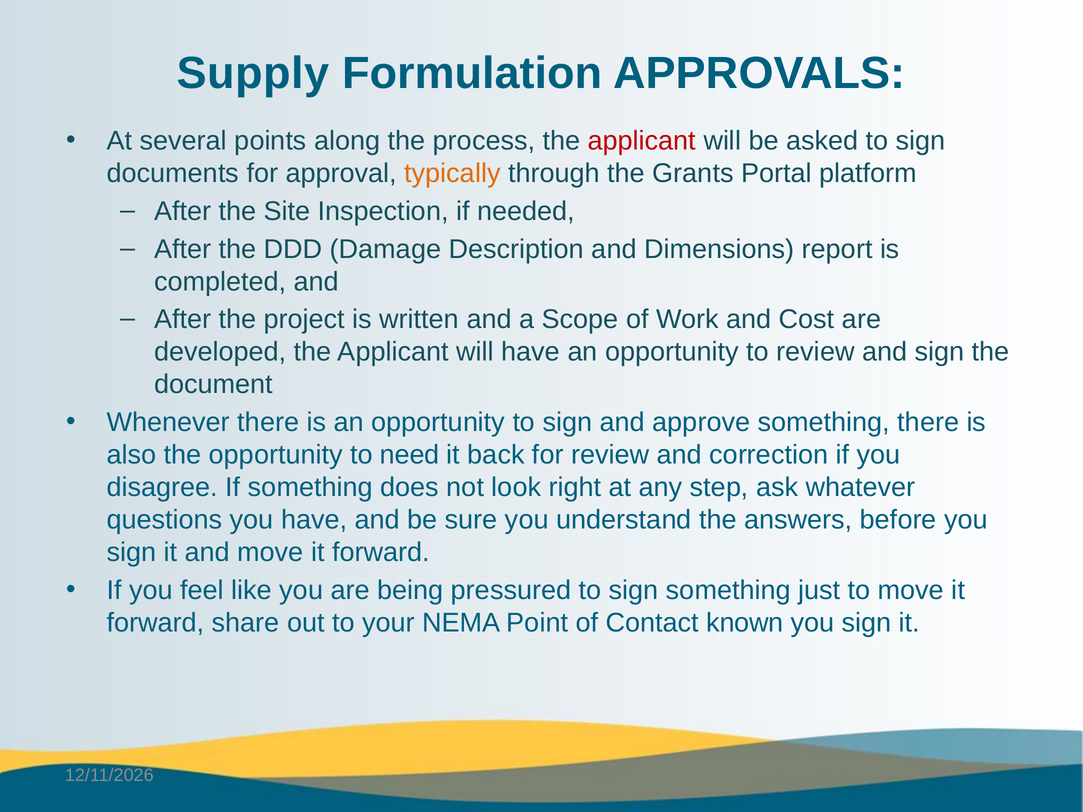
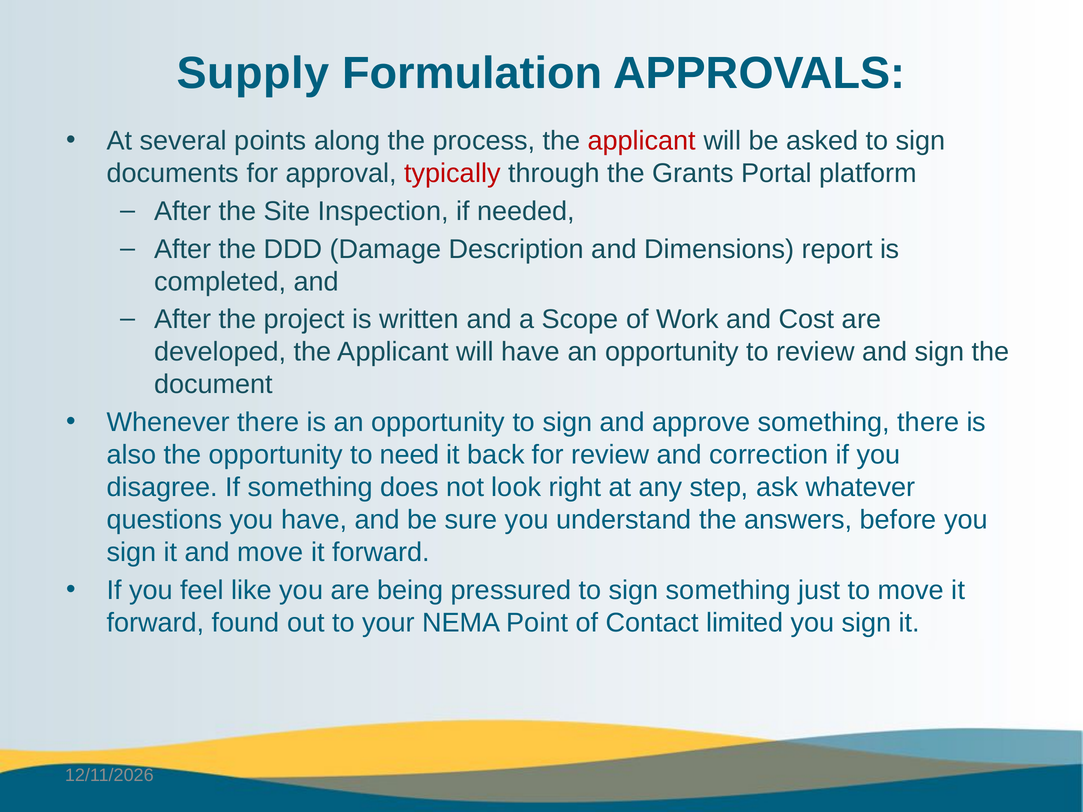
typically colour: orange -> red (452, 173)
share: share -> found (246, 623)
known: known -> limited (745, 623)
